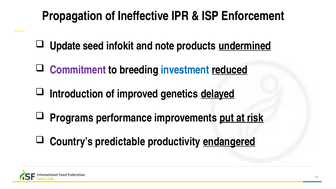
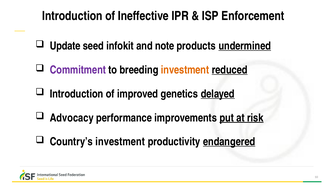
Propagation: Propagation -> Introduction (72, 16)
investment colour: blue -> orange (185, 70)
Programs: Programs -> Advocacy (72, 118)
Country’s predictable: predictable -> investment (120, 142)
